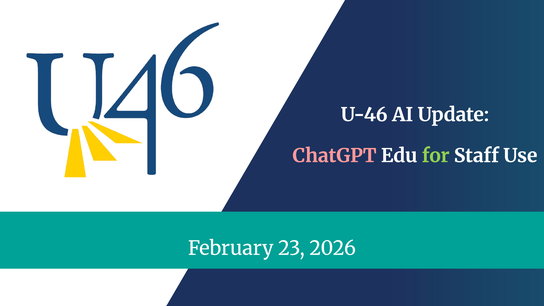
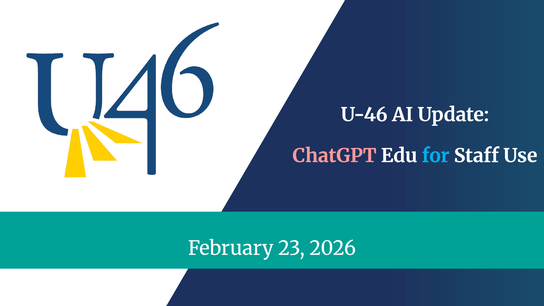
for colour: light green -> light blue (436, 156)
